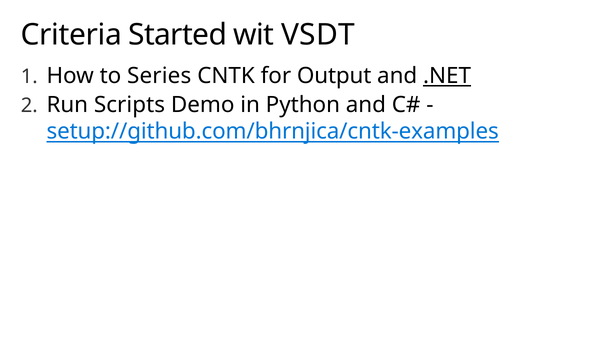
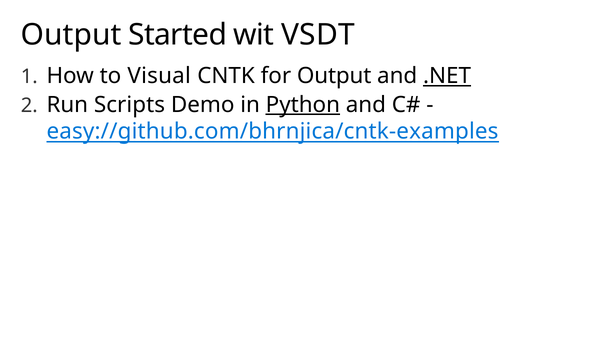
Criteria: Criteria -> Output (71, 35)
Series: Series -> Visual (159, 76)
Python underline: none -> present (303, 105)
setup://github.com/bhrnjica/cntk-examples: setup://github.com/bhrnjica/cntk-examples -> easy://github.com/bhrnjica/cntk-examples (273, 131)
